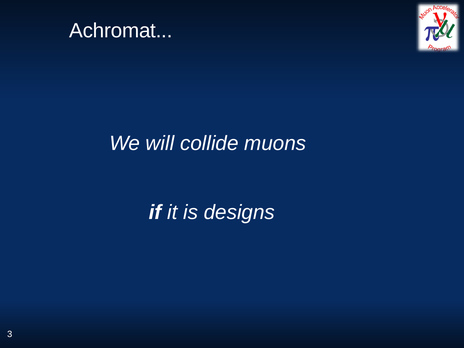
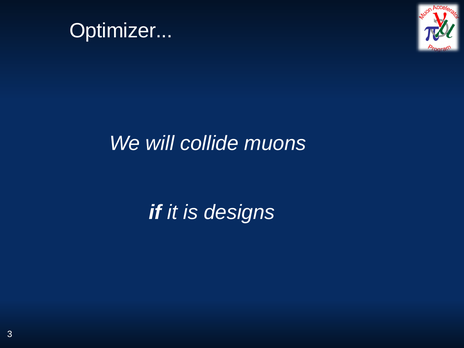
Achromat: Achromat -> Optimizer (121, 31)
